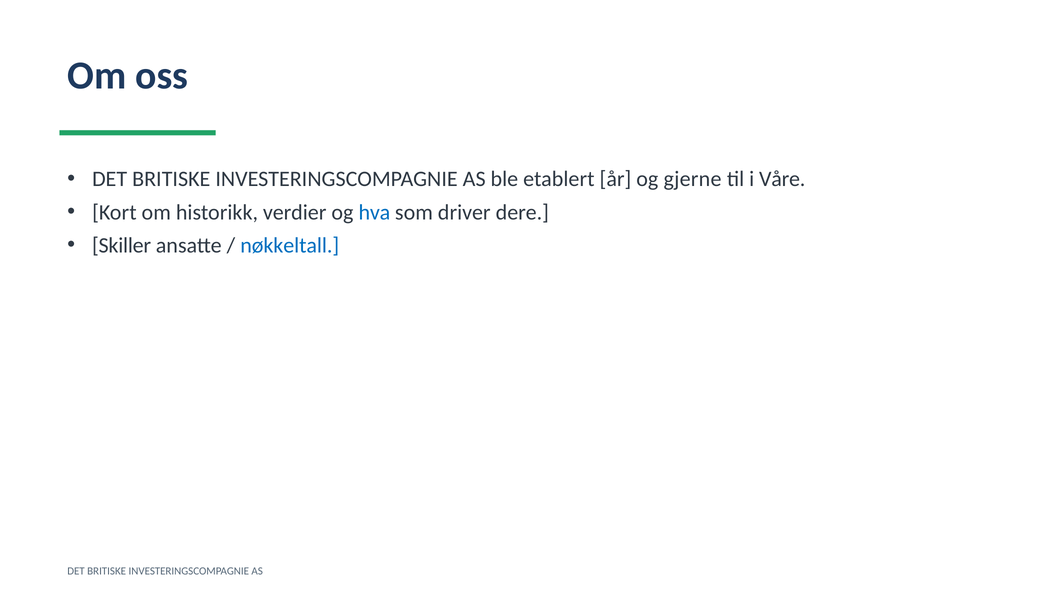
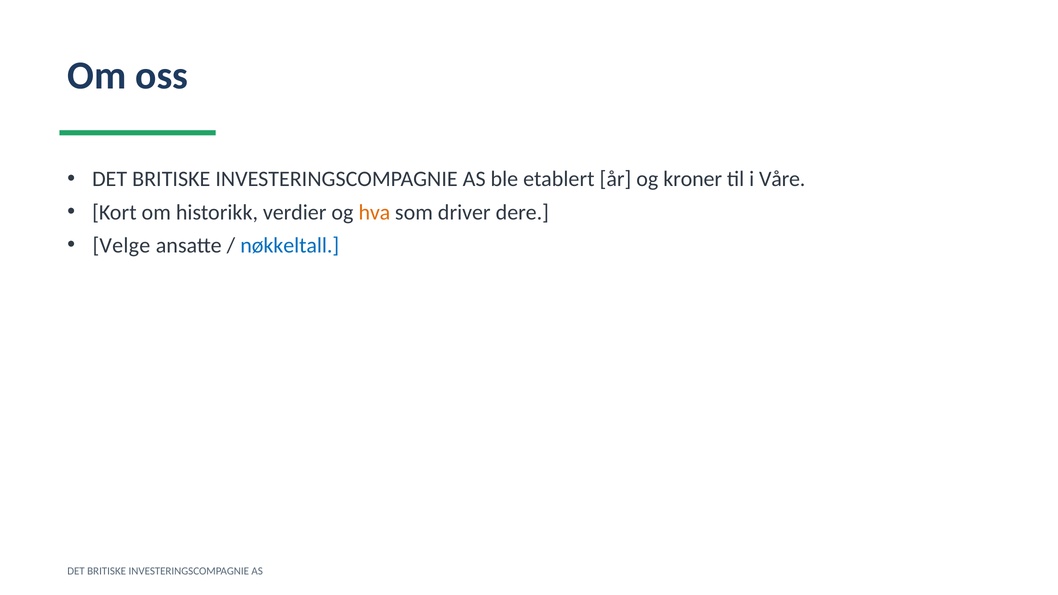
gjerne: gjerne -> kroner (693, 179)
hva colour: blue -> orange (374, 212)
Skiller: Skiller -> Velge (121, 245)
